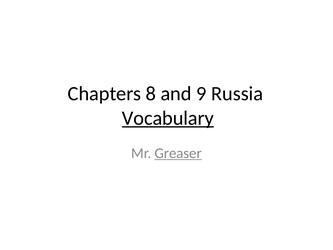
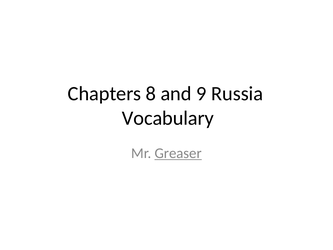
Vocabulary underline: present -> none (168, 118)
